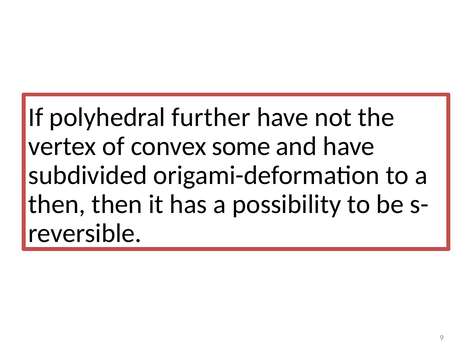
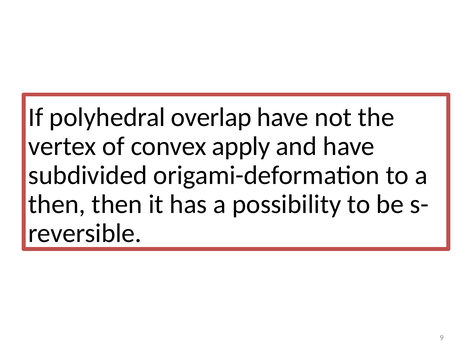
further: further -> overlap (211, 117)
some: some -> apply (241, 146)
